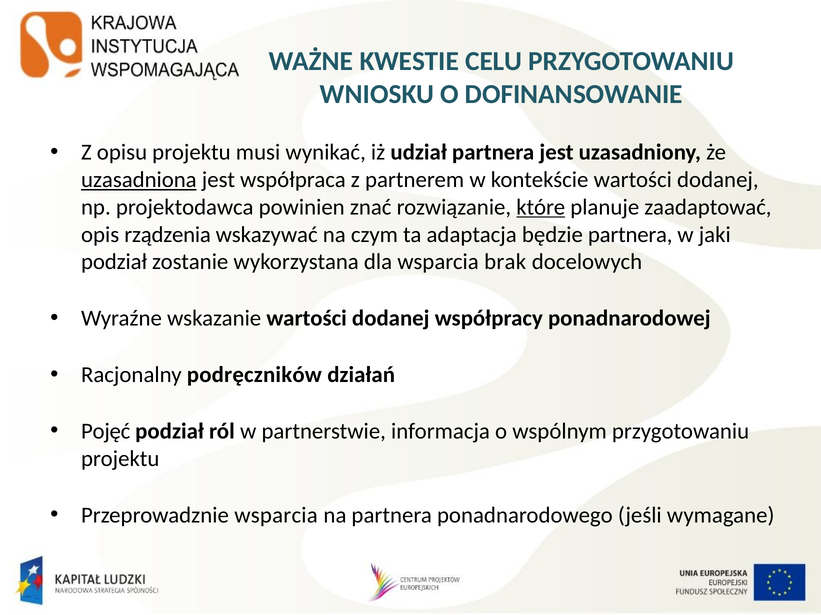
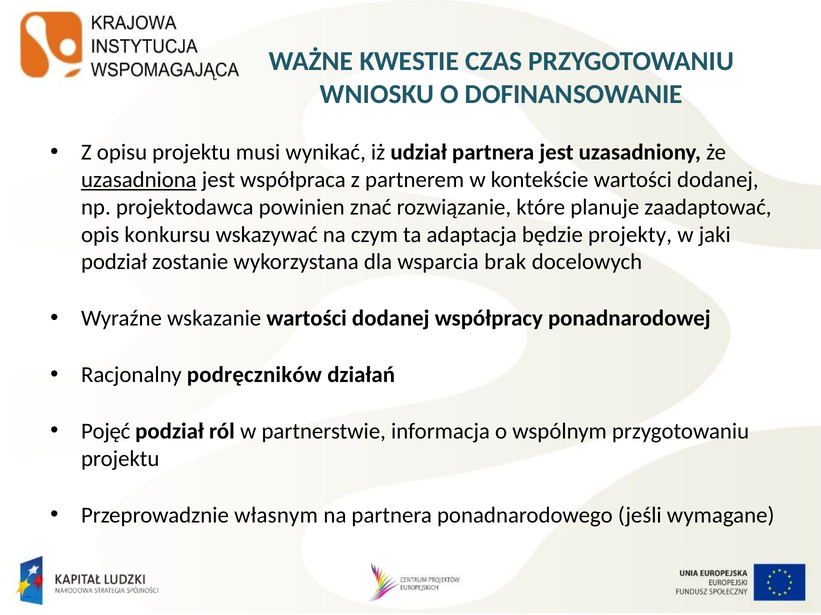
CELU: CELU -> CZAS (494, 61)
które underline: present -> none (541, 207)
rządzenia: rządzenia -> konkursu (167, 235)
będzie partnera: partnera -> projekty (630, 235)
Przeprowadznie wsparcia: wsparcia -> własnym (276, 516)
